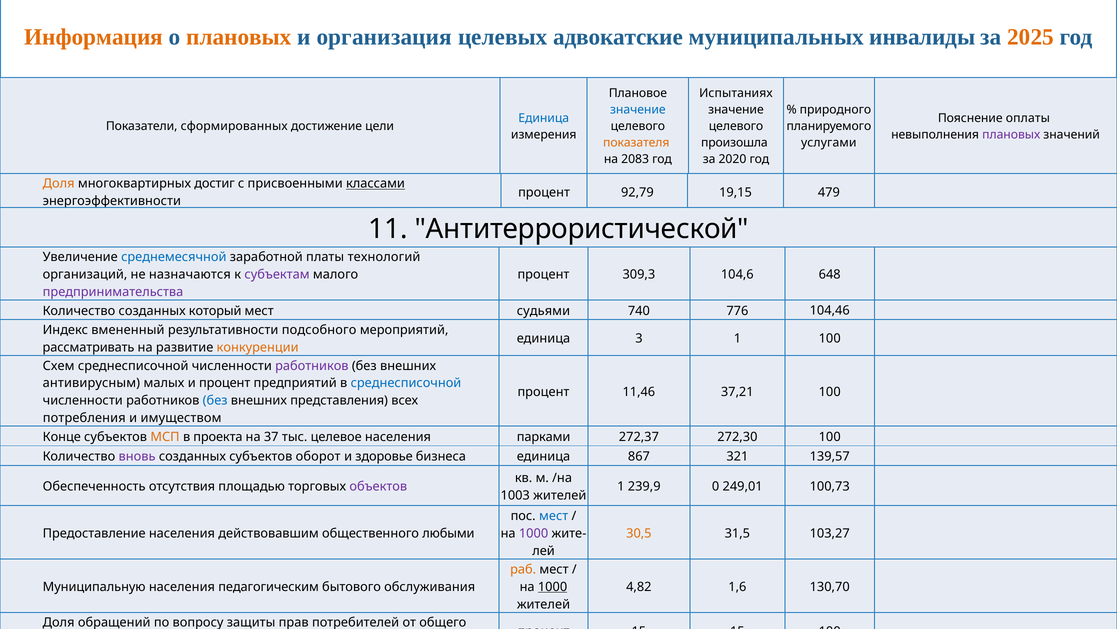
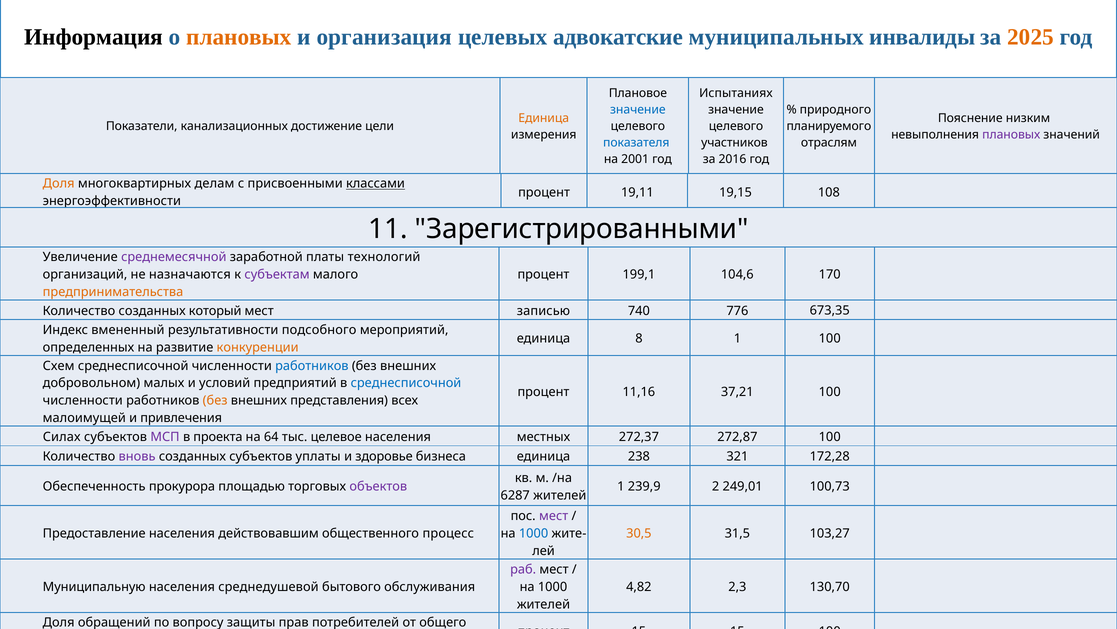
Информация colour: orange -> black (94, 37)
Единица colour: blue -> orange (544, 118)
оплаты: оплаты -> низким (1028, 118)
сформированных: сформированных -> канализационных (234, 126)
показателя colour: orange -> blue (636, 143)
произошла: произошла -> участников (734, 143)
услугами: услугами -> отраслям (829, 143)
2083: 2083 -> 2001 (635, 159)
2020: 2020 -> 2016 (732, 159)
достиг: достиг -> делам (214, 183)
92,79: 92,79 -> 19,11 (637, 192)
479: 479 -> 108 (829, 192)
Антитеррористической: Антитеррористической -> Зарегистрированными (582, 229)
среднемесячной colour: blue -> purple (174, 257)
309,3: 309,3 -> 199,1 (639, 274)
648: 648 -> 170 (830, 274)
предпринимательства colour: purple -> orange (113, 292)
судьями: судьями -> записью (543, 311)
104,46: 104,46 -> 673,35 (830, 310)
3: 3 -> 8 (639, 338)
рассматривать: рассматривать -> определенных (88, 347)
работников colour: purple -> blue (312, 365)
антивирусным: антивирусным -> добровольном (91, 383)
и процент: процент -> условий (225, 383)
11,46: 11,46 -> 11,16 (639, 392)
без colour: blue -> orange (215, 400)
потребления: потребления -> малоимущей (84, 418)
имуществом: имуществом -> привлечения (181, 418)
Конце: Конце -> Силах (62, 437)
МСП colour: orange -> purple (165, 437)
37: 37 -> 64 (271, 437)
парками: парками -> местных (543, 437)
272,30: 272,30 -> 272,87 (737, 437)
оборот: оборот -> уплаты (318, 456)
867: 867 -> 238 (639, 456)
139,57: 139,57 -> 172,28 (830, 456)
отсутствия: отсутствия -> прокурора (182, 486)
0: 0 -> 2 (716, 486)
1003: 1003 -> 6287 (515, 495)
мест colour: blue -> purple (554, 516)
любыми: любыми -> процесс (448, 533)
1000 colour: purple -> blue (534, 533)
раб colour: orange -> purple (523, 569)
педагогическим: педагогическим -> среднедушевой (269, 586)
1000 underline: present -> none (553, 586)
1,6: 1,6 -> 2,3 (737, 586)
